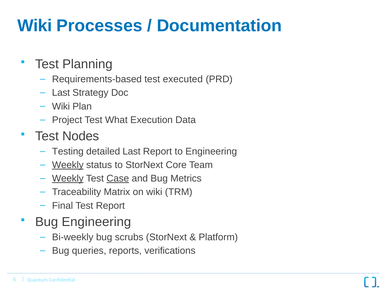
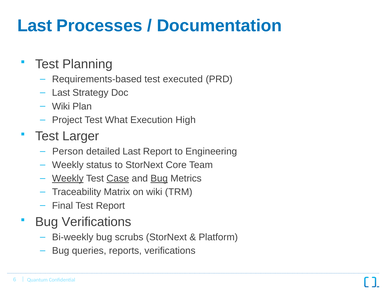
Wiki: Wiki -> Last (35, 26)
Data: Data -> High (186, 120)
Nodes: Nodes -> Larger (81, 136)
Testing: Testing -> Person (68, 152)
Weekly underline: present -> none (68, 165)
Bug underline: none -> present (159, 179)
Bug Engineering: Engineering -> Verifications (96, 222)
